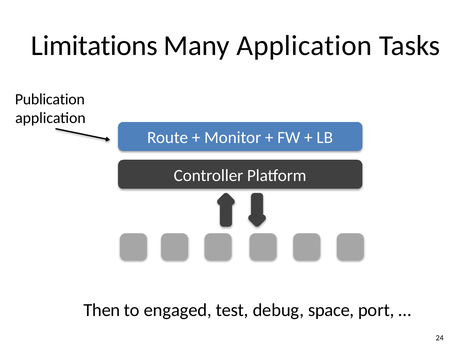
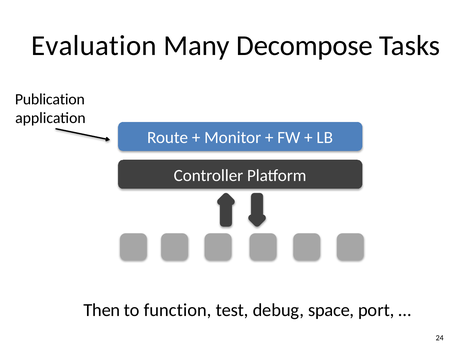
Limitations: Limitations -> Evaluation (94, 46)
Many Application: Application -> Decompose (305, 46)
engaged: engaged -> function (178, 310)
